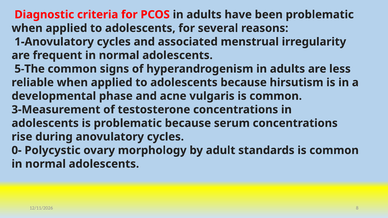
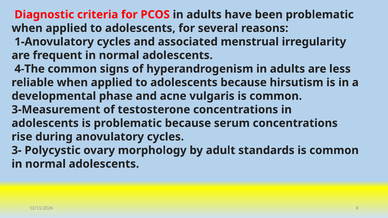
5-The: 5-The -> 4-The (30, 69)
0-: 0- -> 3- (17, 150)
